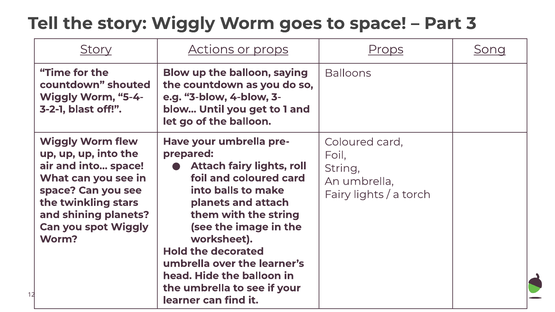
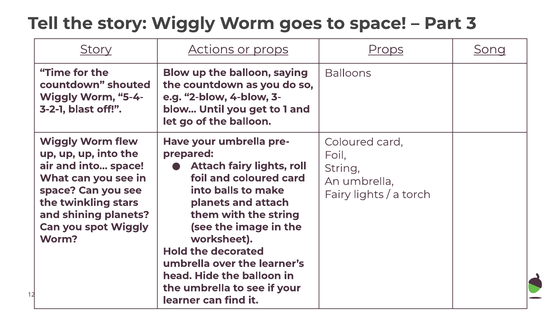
3-blow: 3-blow -> 2-blow (206, 97)
